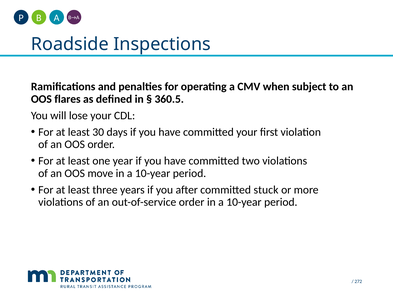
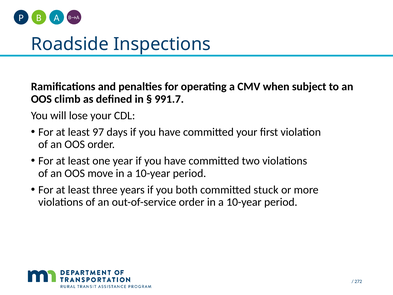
flares: flares -> climb (67, 99)
360.5: 360.5 -> 991.7 (169, 99)
30: 30 -> 97 (98, 132)
after: after -> both (187, 190)
